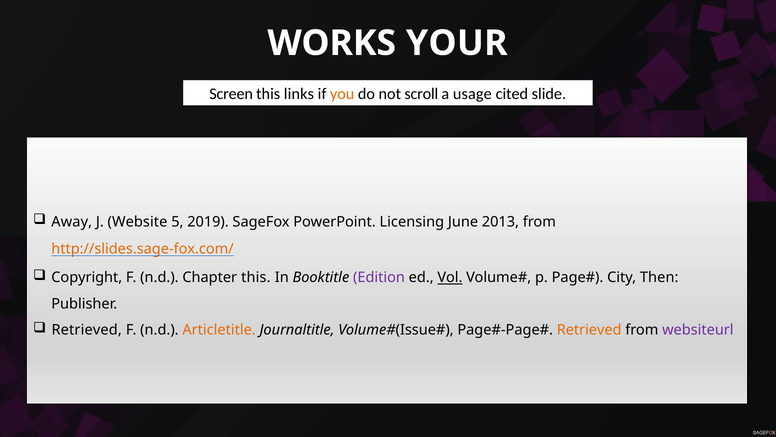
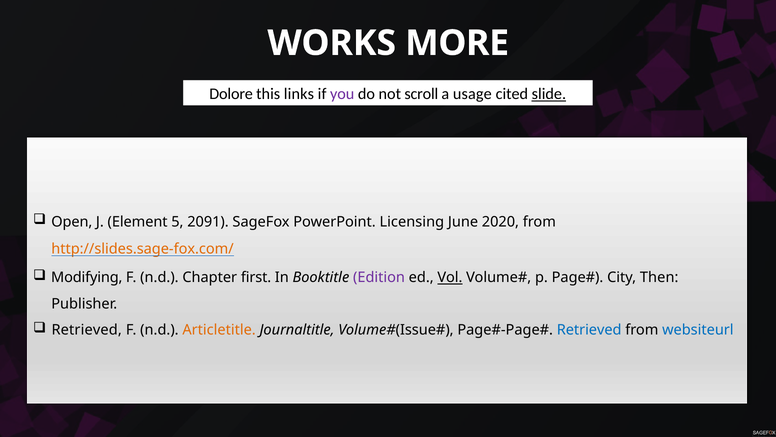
YOUR: YOUR -> MORE (457, 43)
Screen: Screen -> Dolore (231, 94)
you colour: orange -> purple (342, 94)
slide underline: none -> present (549, 94)
Away: Away -> Open (72, 221)
Website: Website -> Element (138, 221)
2019: 2019 -> 2091 (208, 221)
2013: 2013 -> 2020 (500, 221)
Copyright: Copyright -> Modifying (87, 277)
Chapter this: this -> first (256, 277)
Retrieved colour: orange -> blue (589, 330)
websiteurl colour: purple -> blue (698, 330)
